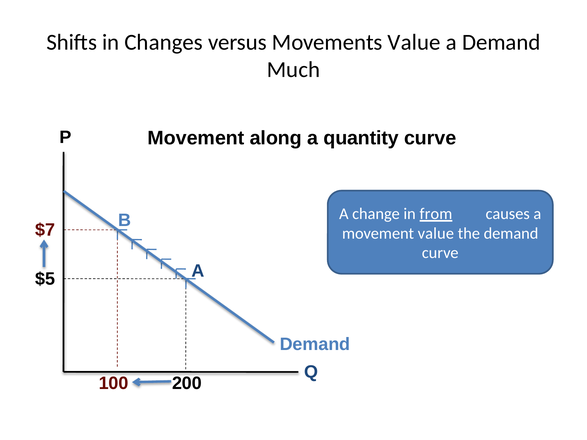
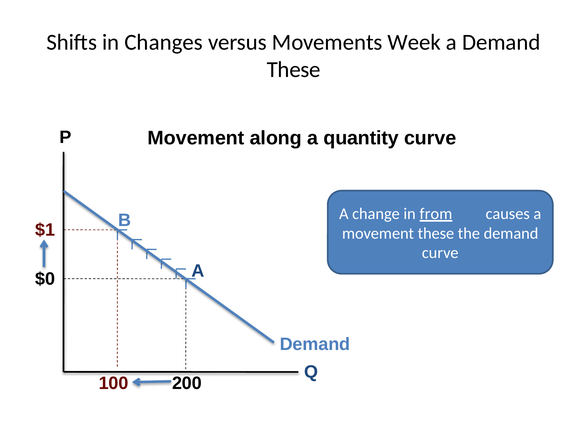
Movements Value: Value -> Week (414, 42)
Much: Much -> These (294, 70)
$7: $7 -> $1 (45, 230)
movement value: value -> these (436, 233)
$5: $5 -> $0 (45, 279)
